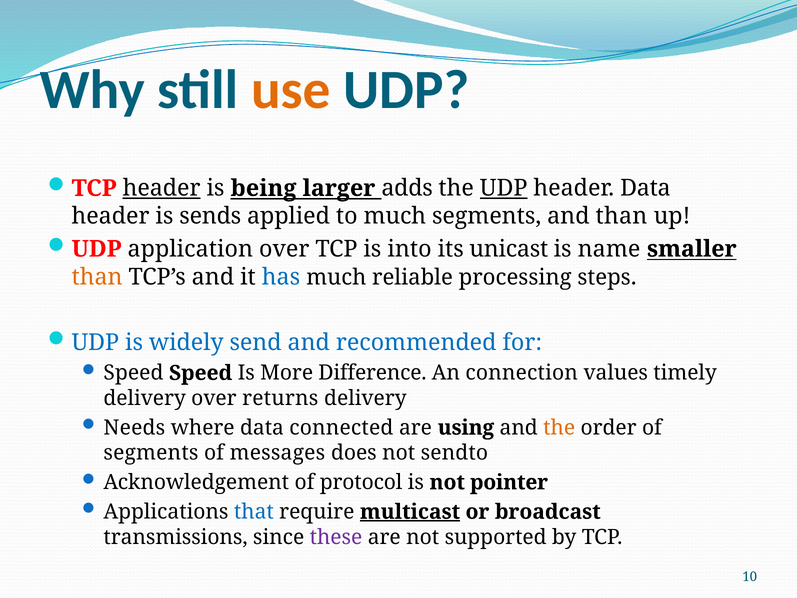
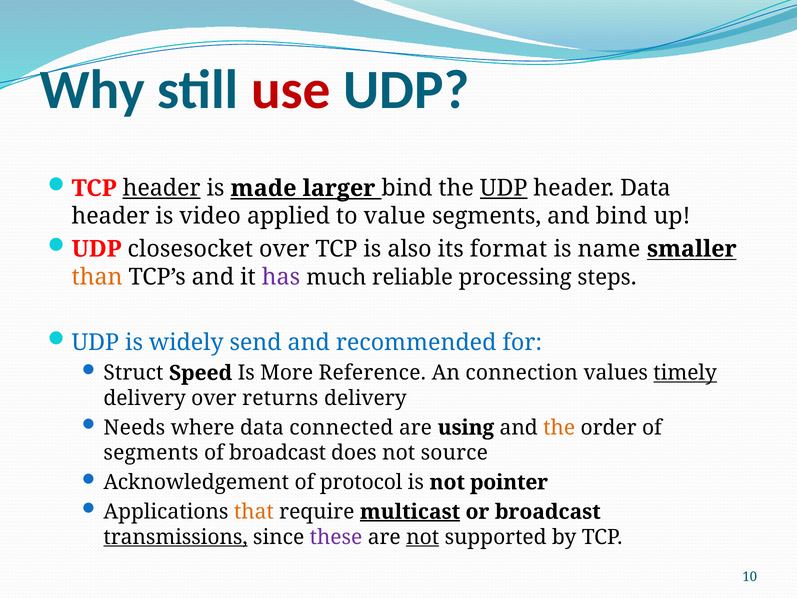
use colour: orange -> red (291, 90)
being: being -> made (264, 188)
larger adds: adds -> bind (407, 188)
sends: sends -> video (210, 216)
to much: much -> value (395, 216)
and than: than -> bind (621, 216)
application: application -> closesocket (190, 249)
into: into -> also (410, 249)
unicast: unicast -> format (509, 249)
has colour: blue -> purple (281, 277)
Speed: Speed -> Struct (133, 373)
Difference: Difference -> Reference (372, 373)
timely underline: none -> present (685, 373)
of messages: messages -> broadcast (278, 453)
sendto: sendto -> source (454, 453)
that colour: blue -> orange (254, 512)
transmissions underline: none -> present (176, 537)
not underline: none -> present (423, 537)
